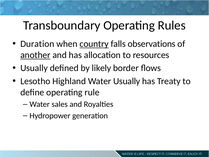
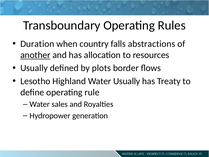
country underline: present -> none (94, 44)
observations: observations -> abstractions (152, 44)
likely: likely -> plots (101, 68)
